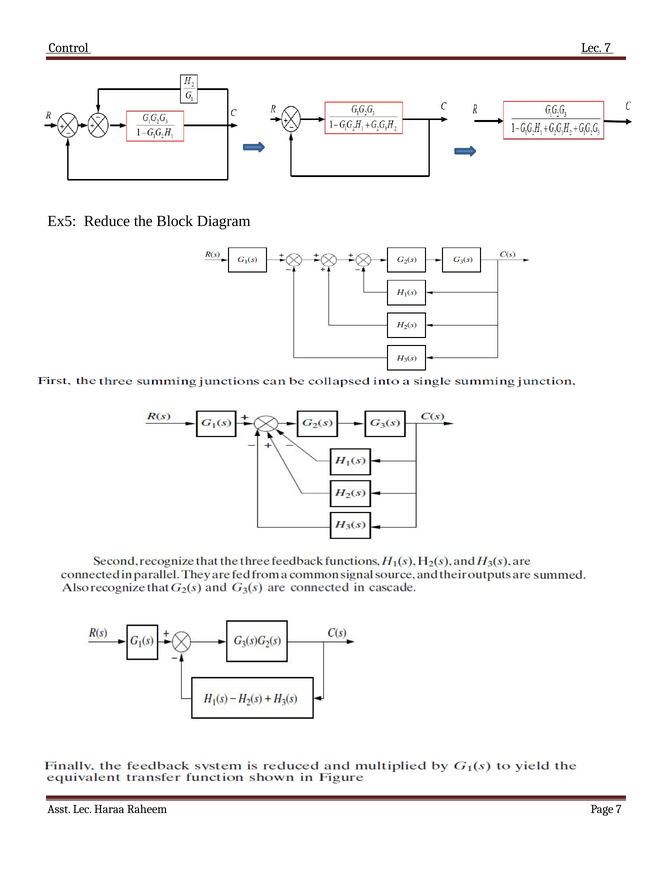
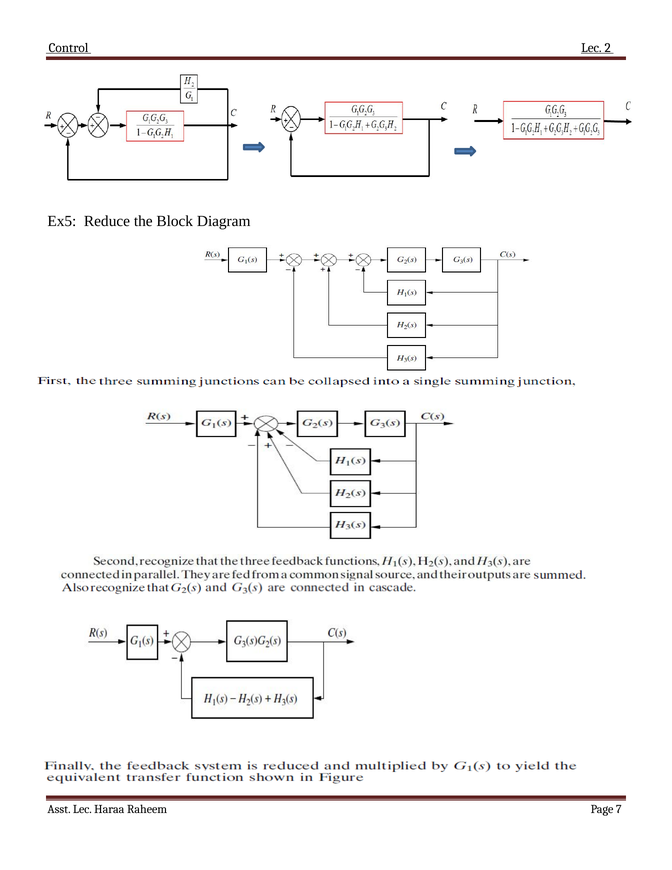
Lec 7: 7 -> 2 (608, 48)
